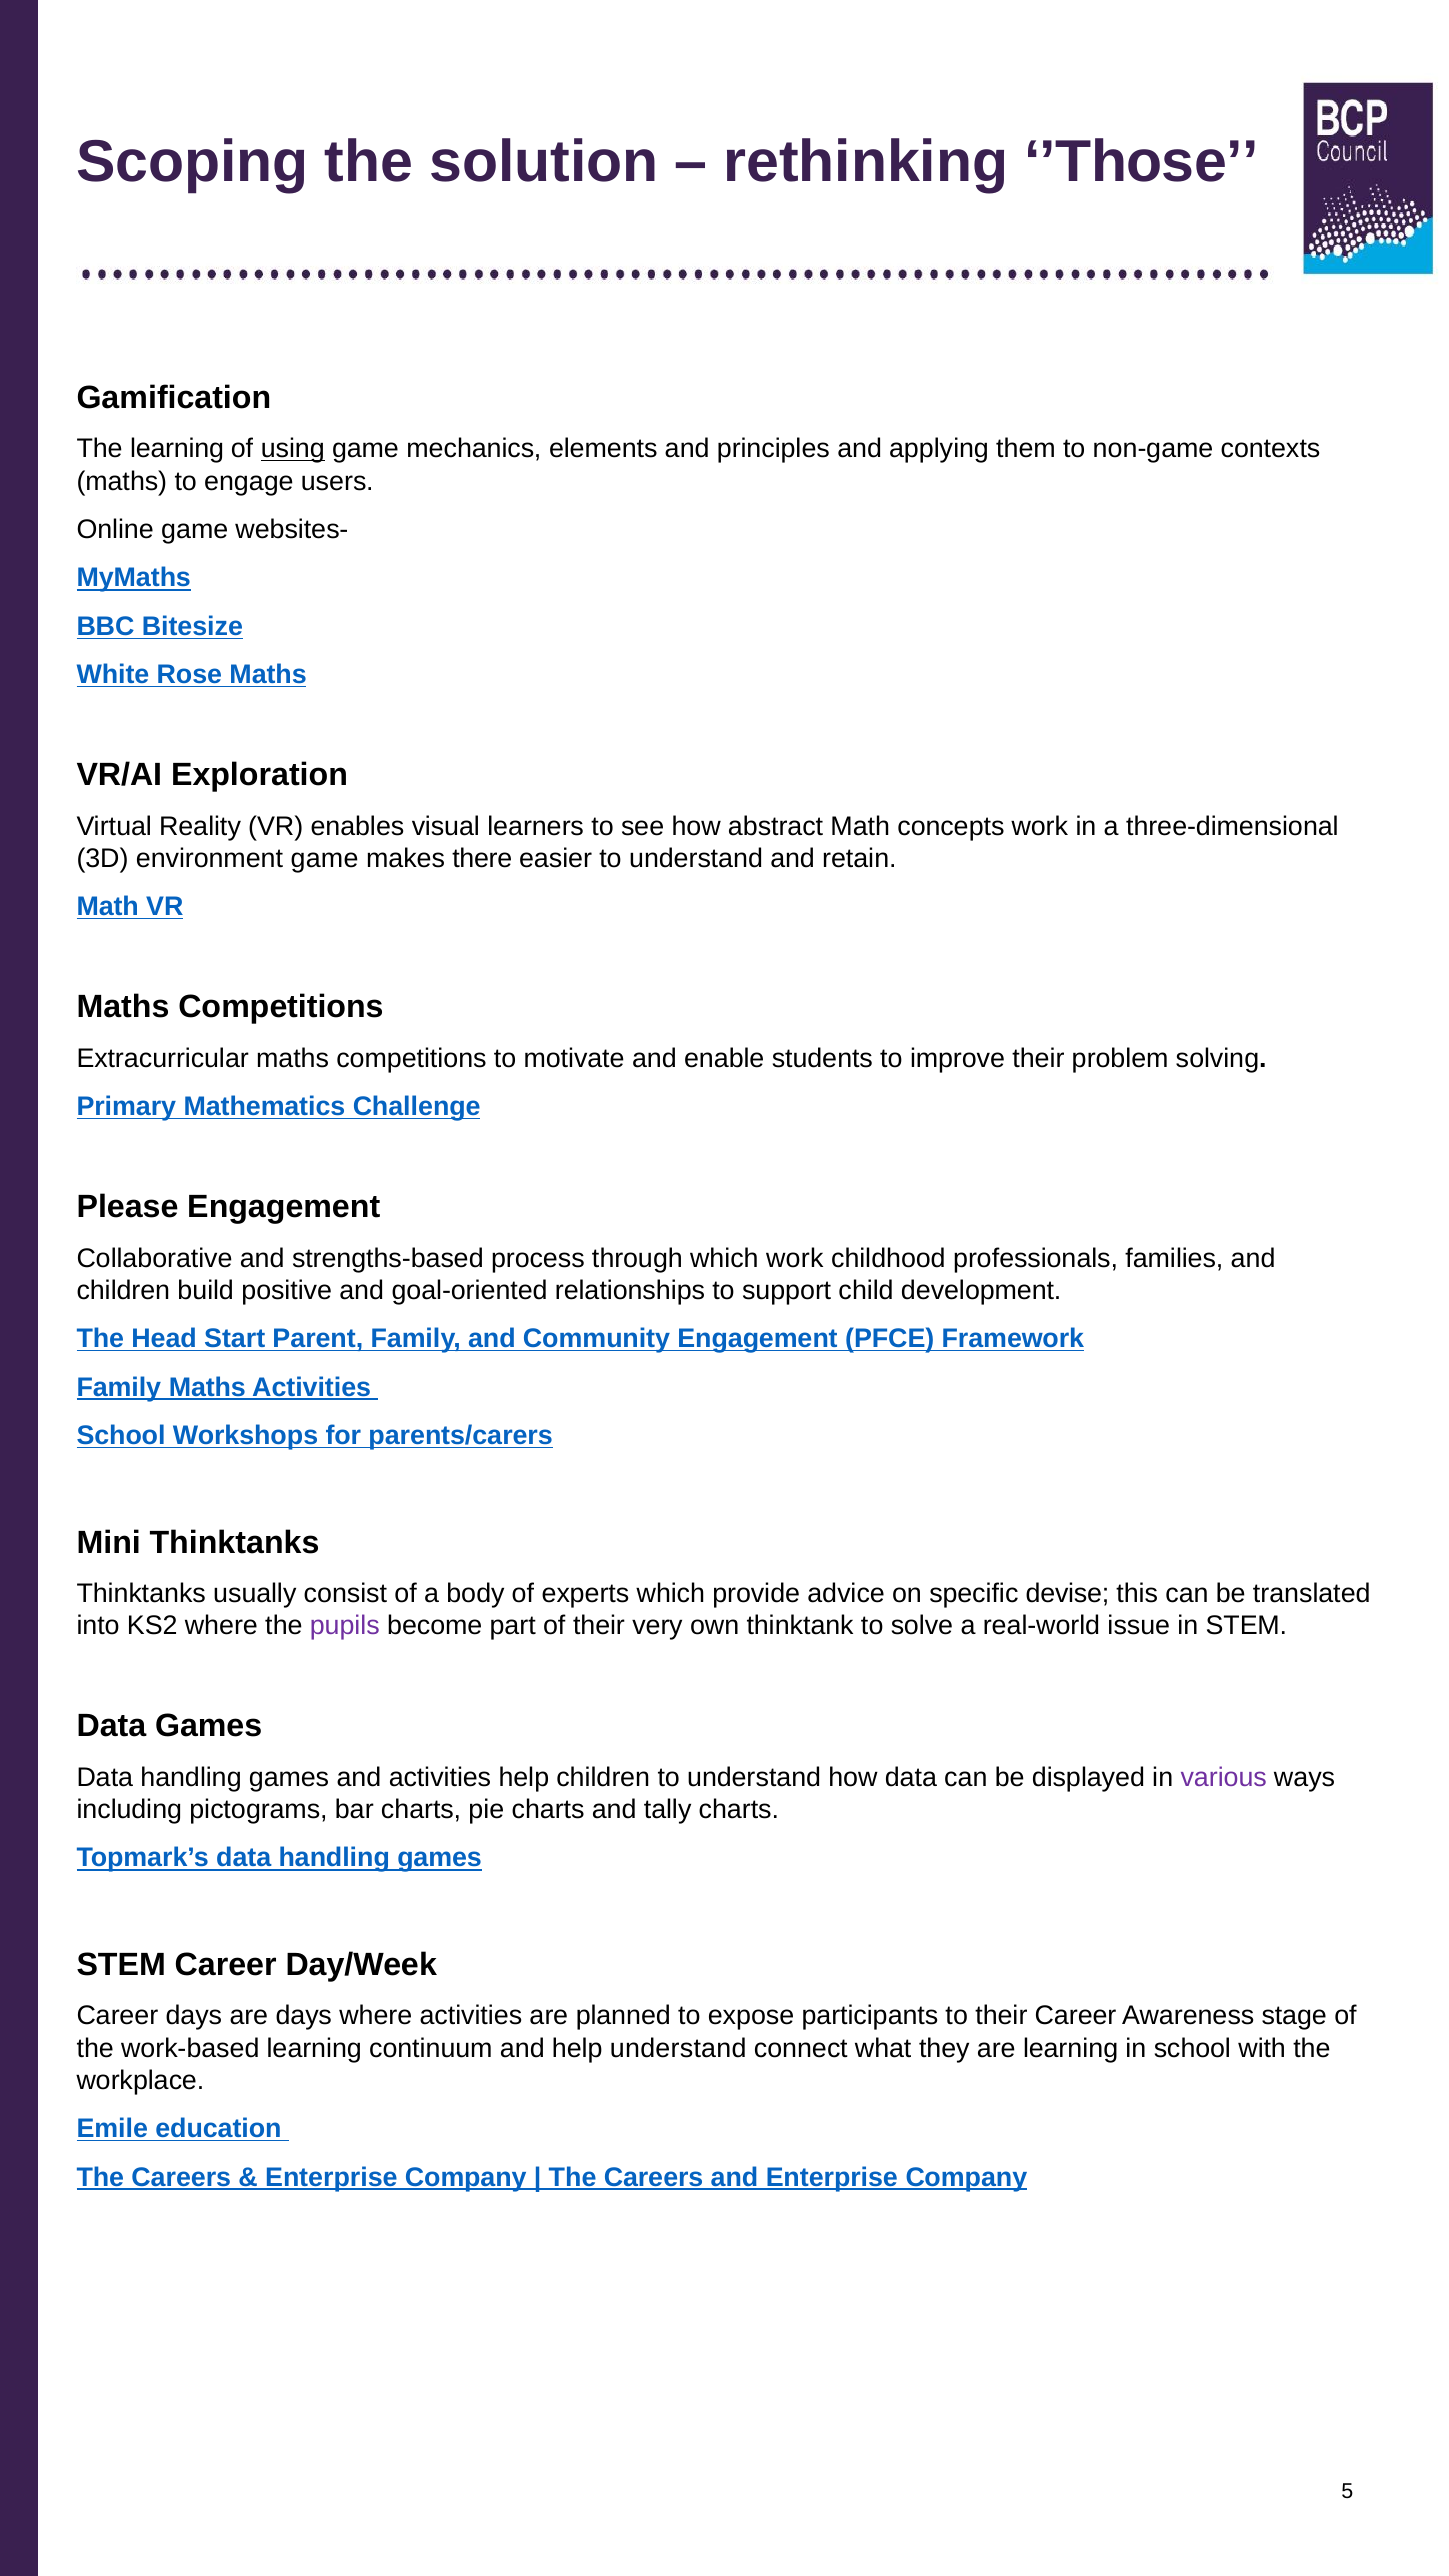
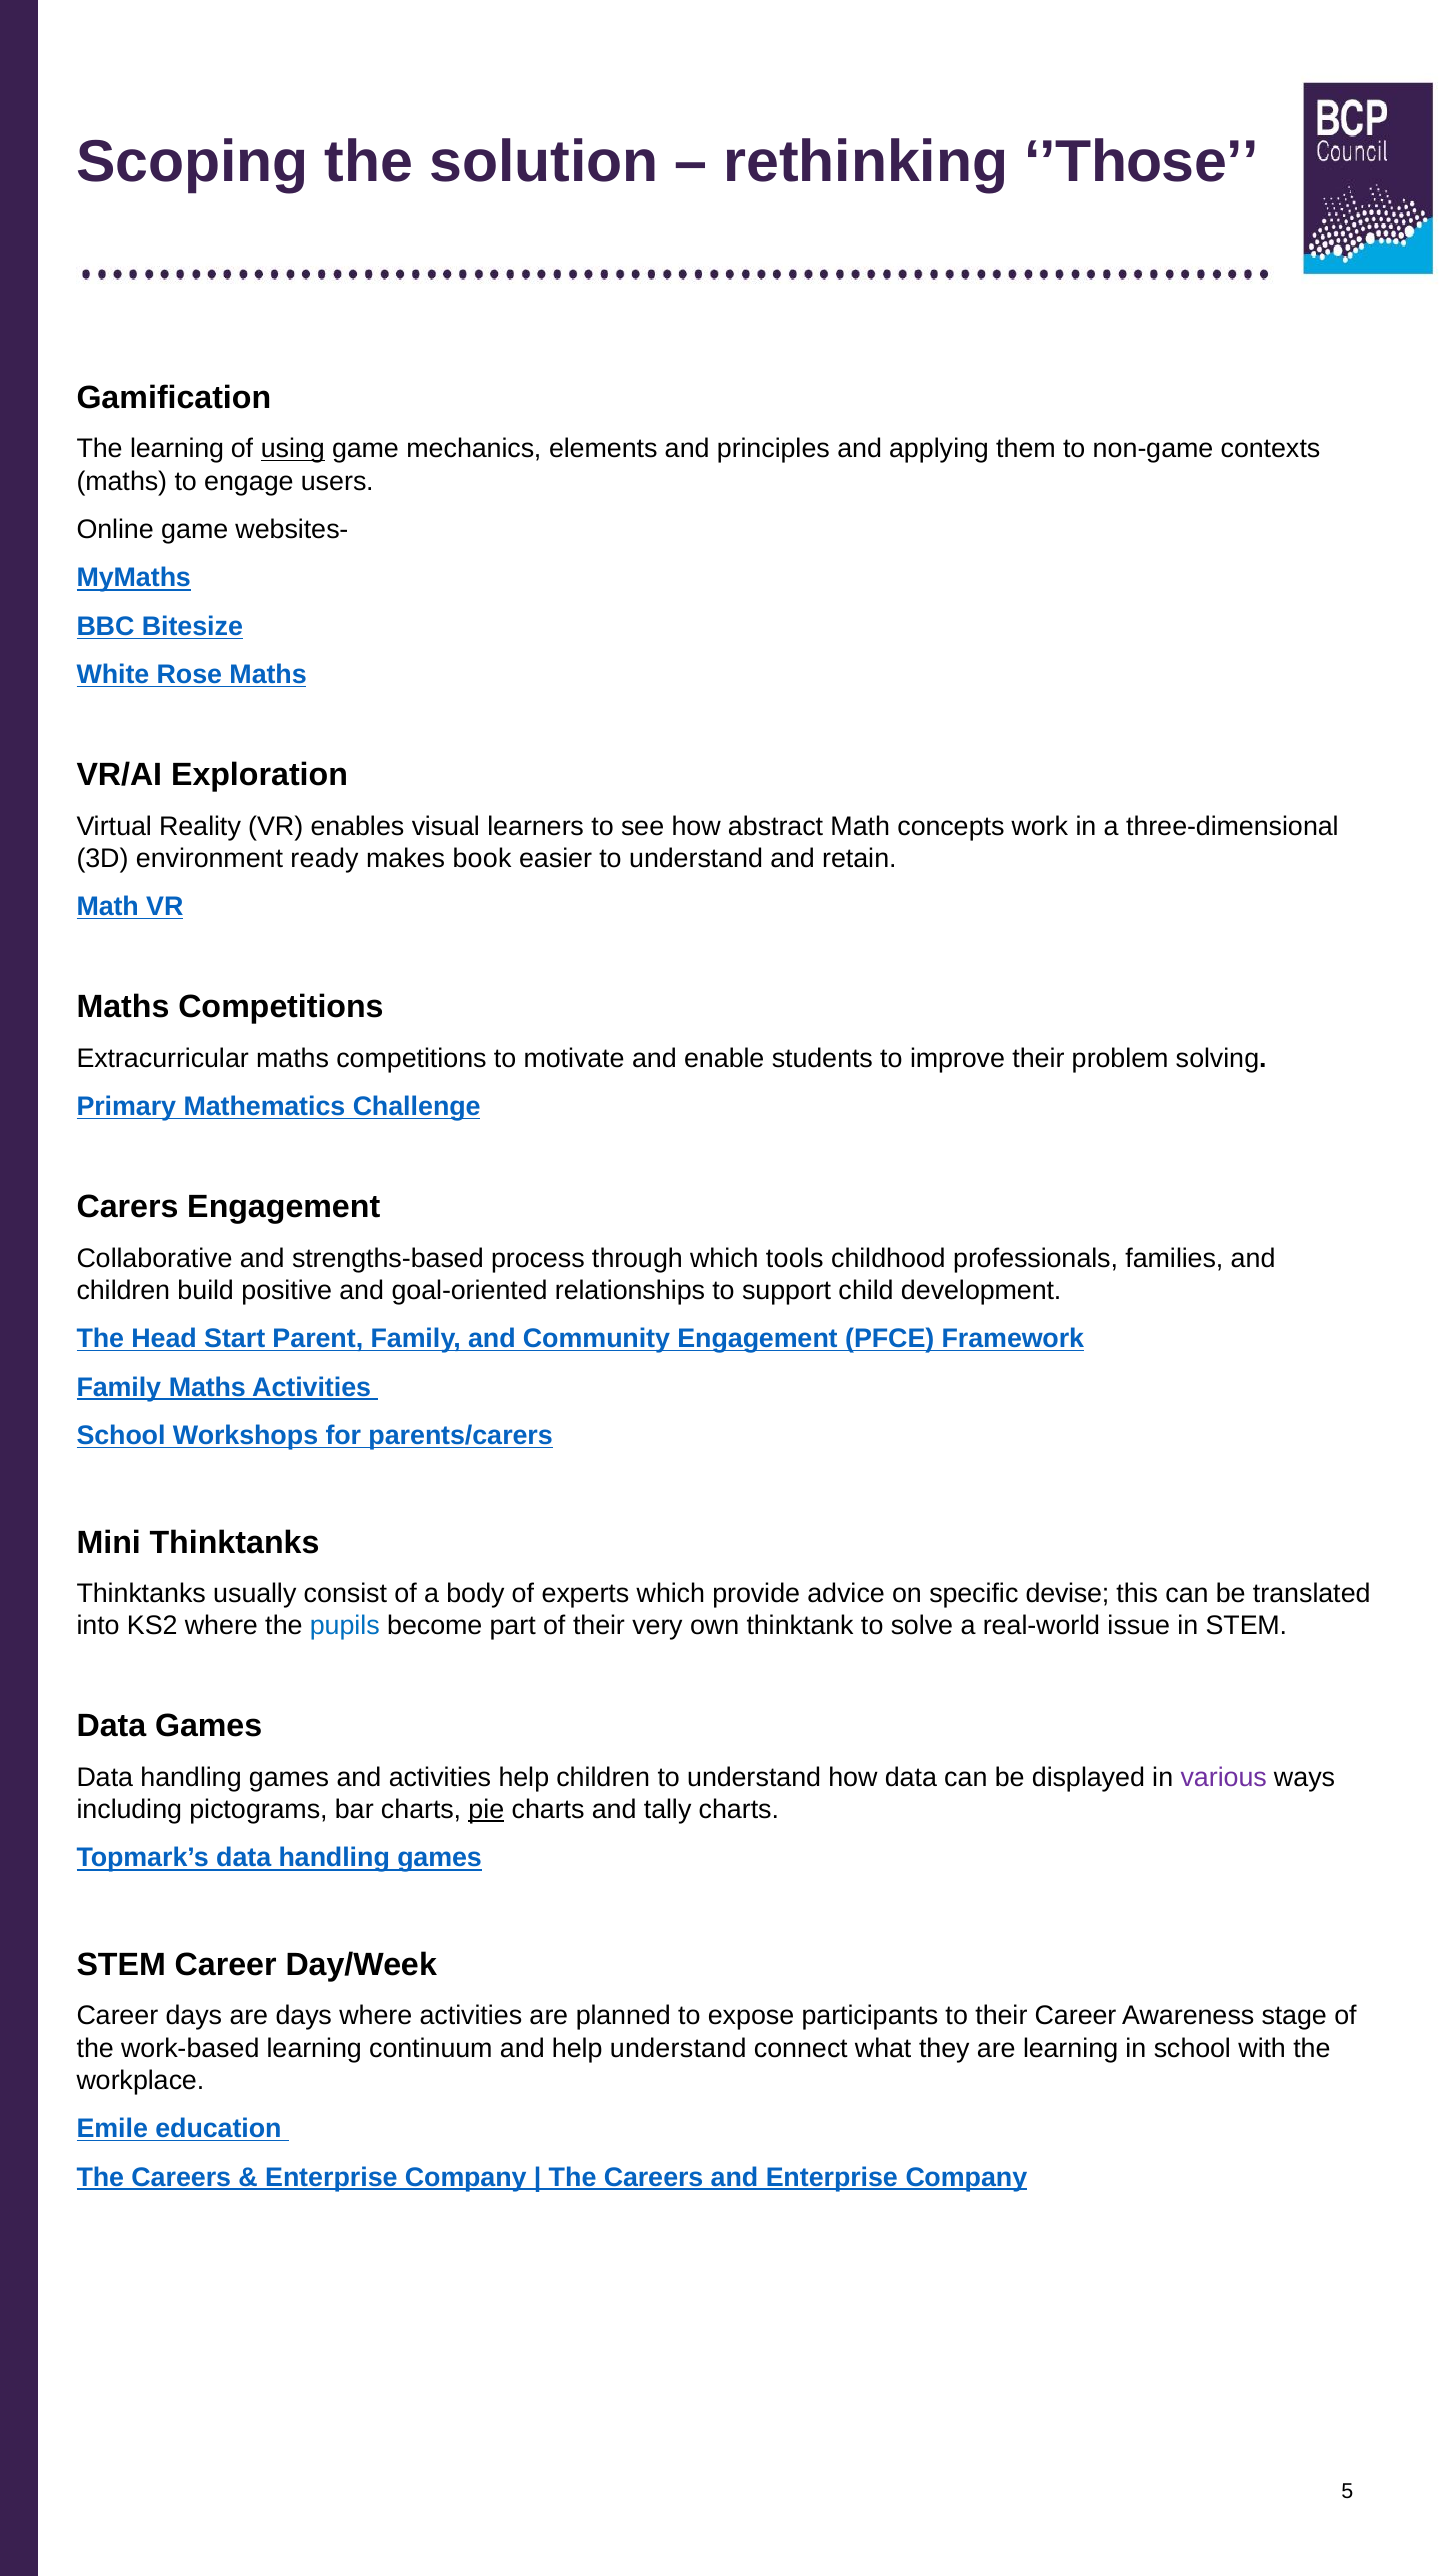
environment game: game -> ready (325, 859)
there: there -> book (482, 859)
Please: Please -> Carers (128, 1207)
which work: work -> tools (795, 1258)
pupils colour: purple -> blue (345, 1626)
pie underline: none -> present (486, 1810)
